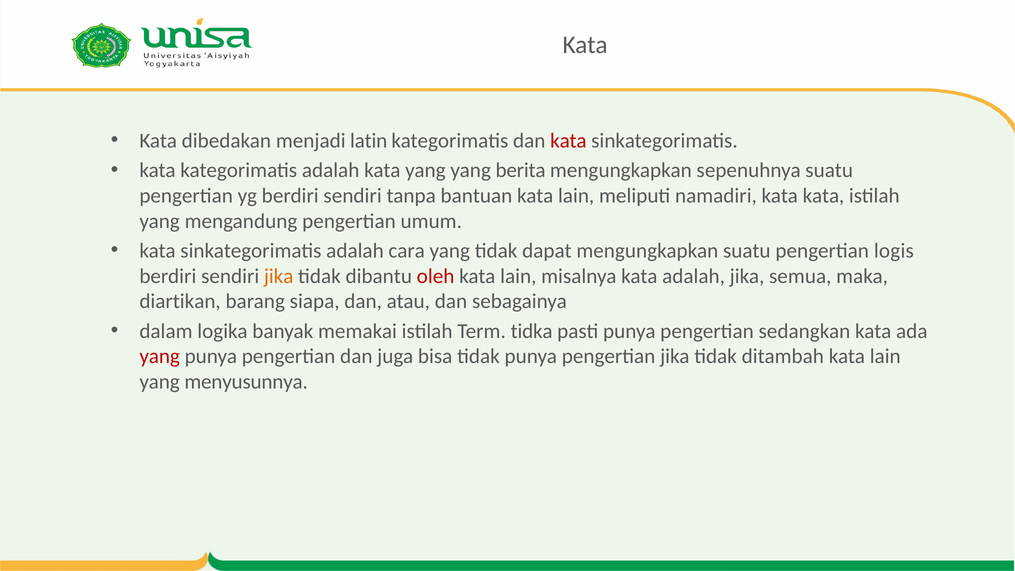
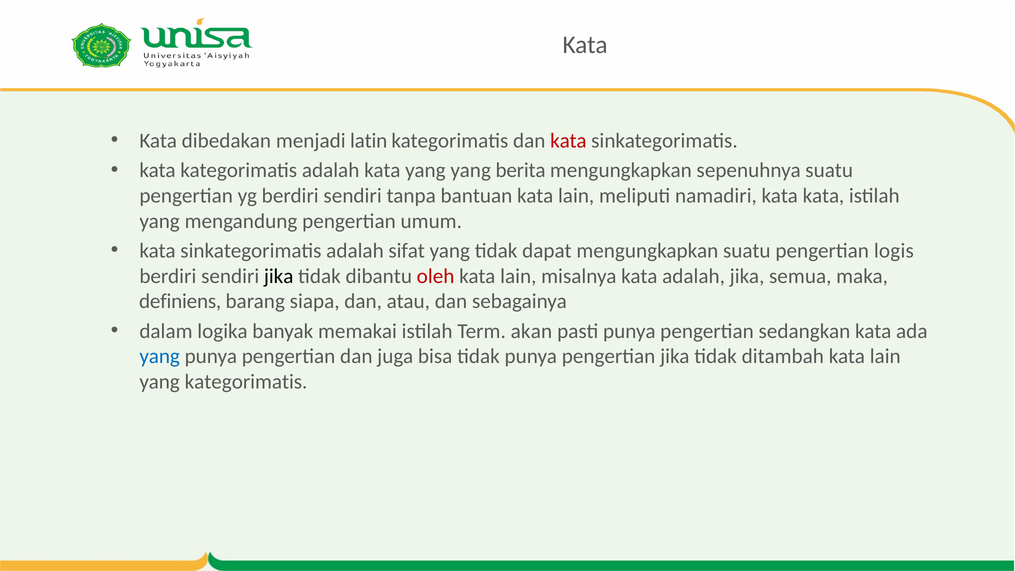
cara: cara -> sifat (407, 251)
jika colour: orange -> black (279, 276)
diartikan: diartikan -> definiens (180, 301)
tidka: tidka -> akan (531, 331)
yang colour: red -> blue (160, 356)
yang menyusunnya: menyusunnya -> kategorimatis (246, 382)
